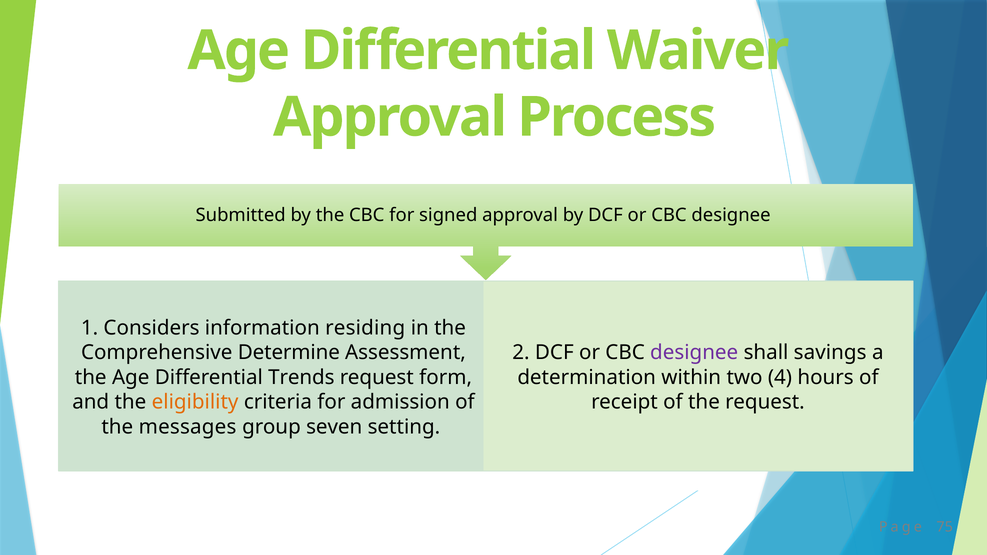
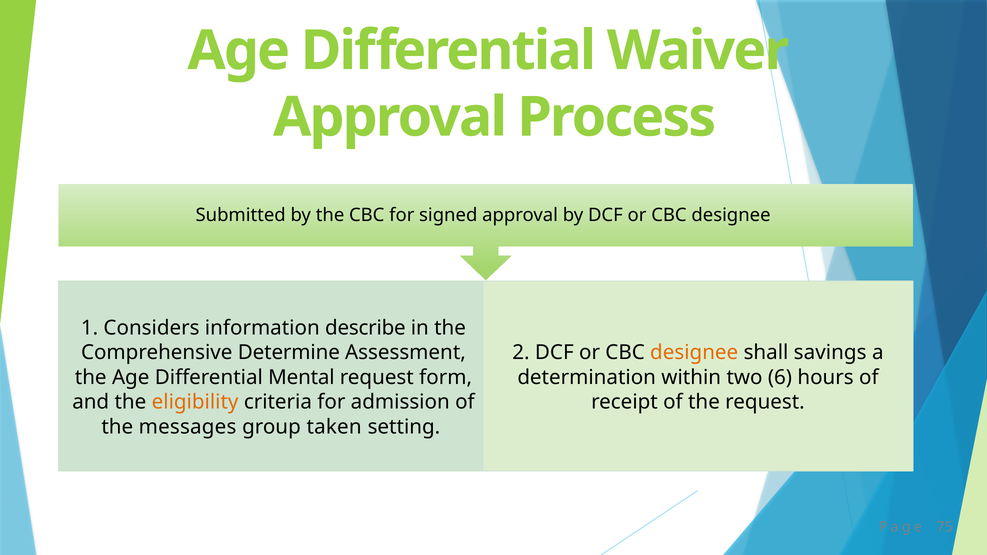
residing: residing -> describe (365, 328)
designee colour: purple -> orange (694, 353)
Trends: Trends -> Mental (301, 377)
two 4: 4 -> 6 (780, 377)
seven: seven -> taken (334, 427)
